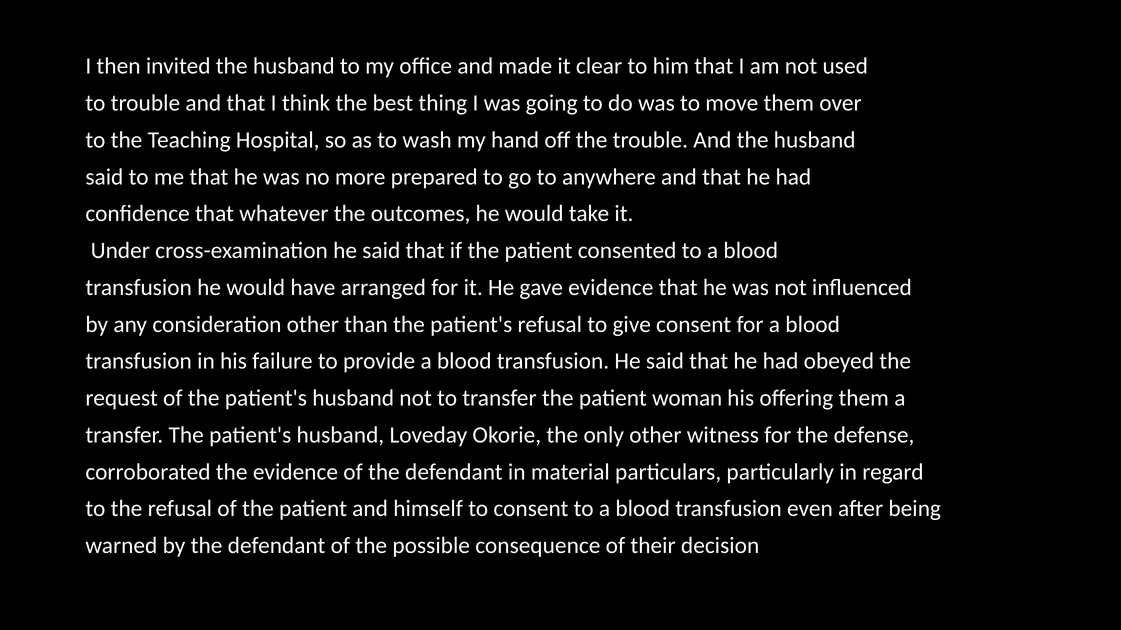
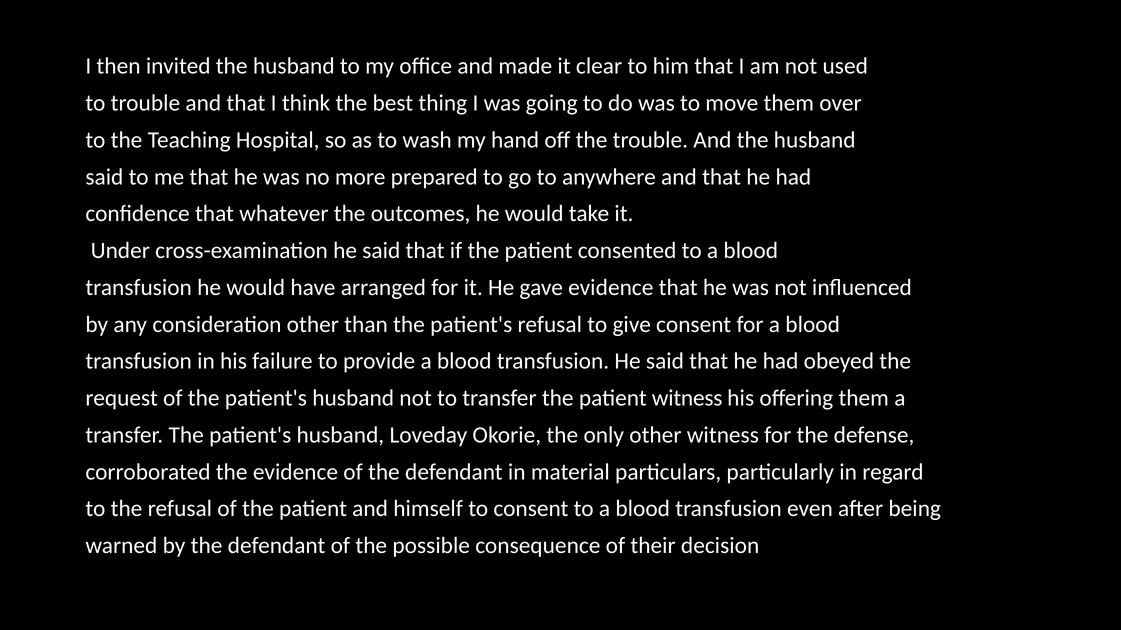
patient woman: woman -> witness (687, 398)
